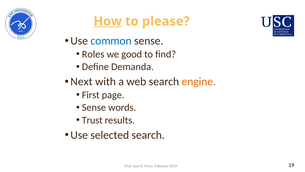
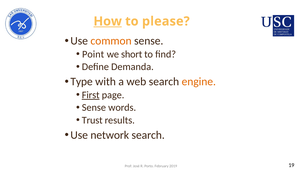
common colour: blue -> orange (111, 41)
Roles: Roles -> Point (93, 54)
good: good -> short (132, 54)
Next: Next -> Type (82, 81)
First underline: none -> present (91, 95)
selected: selected -> network (110, 135)
